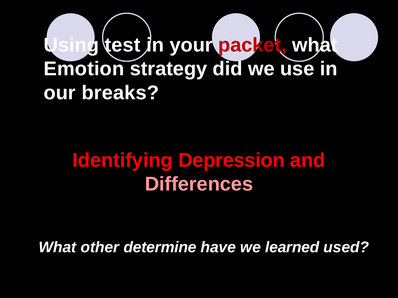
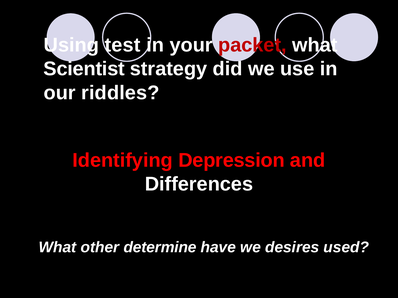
Emotion: Emotion -> Scientist (84, 69)
breaks: breaks -> riddles (120, 93)
Differences colour: pink -> white (199, 184)
learned: learned -> desires (292, 248)
